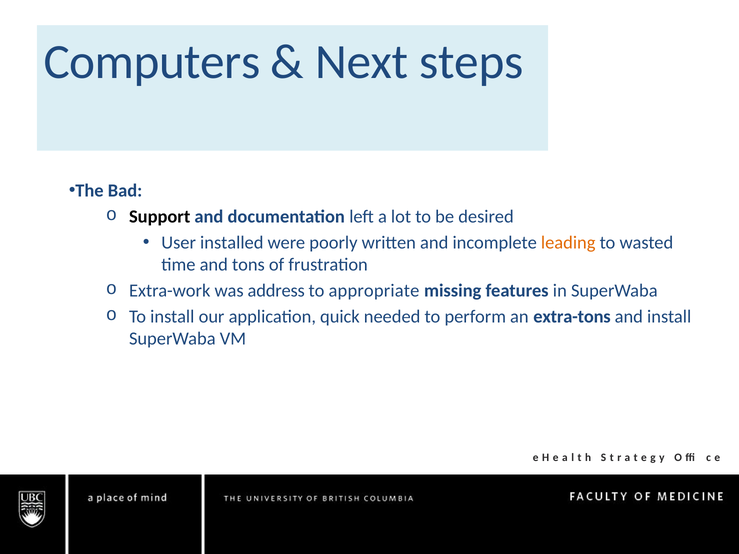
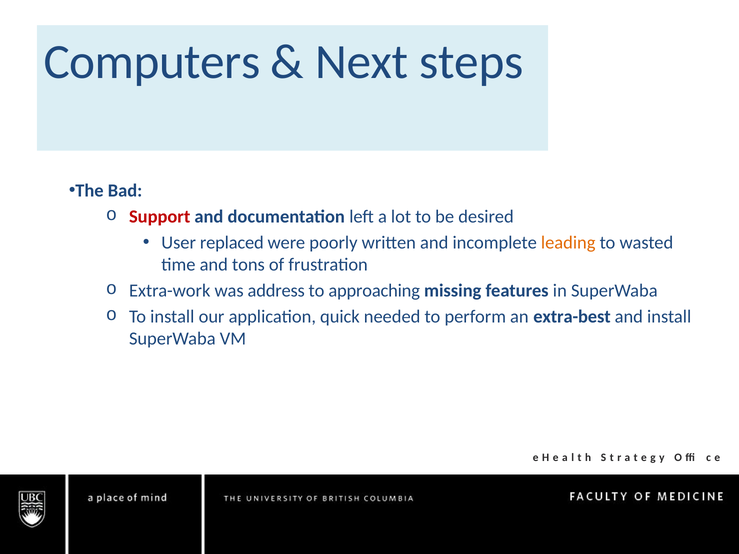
Support colour: black -> red (160, 217)
installed: installed -> replaced (232, 243)
appropriate: appropriate -> approaching (374, 291)
extra-tons: extra-tons -> extra-best (572, 317)
